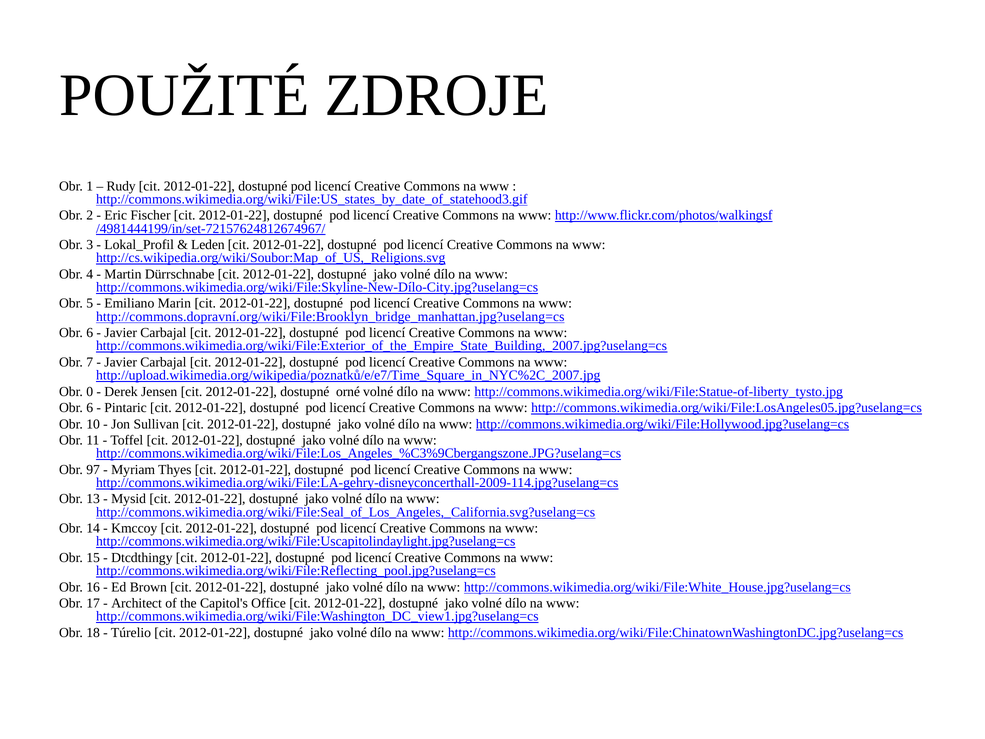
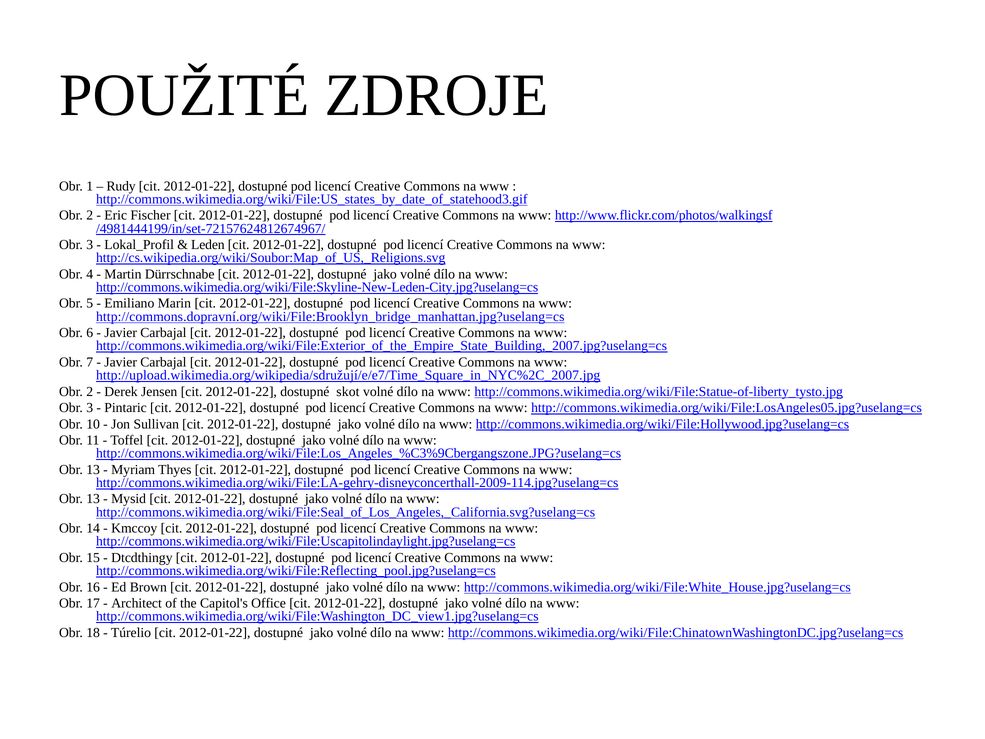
http://commons.wikimedia.org/wiki/File:Skyline-New-Dílo-City.jpg?uselang=cs: http://commons.wikimedia.org/wiki/File:Skyline-New-Dílo-City.jpg?uselang=cs -> http://commons.wikimedia.org/wiki/File:Skyline-New-Leden-City.jpg?uselang=cs (317, 287)
http://upload.wikimedia.org/wikipedia/poznatků/e/e7/Time_Square_in_NYC%2C_2007.jpg: http://upload.wikimedia.org/wikipedia/poznatků/e/e7/Time_Square_in_NYC%2C_2007.jpg -> http://upload.wikimedia.org/wikipedia/sdružují/e/e7/Time_Square_in_NYC%2C_2007.jpg (348, 375)
0: 0 -> 2 (90, 391)
orné: orné -> skot (348, 391)
6: 6 -> 3 (90, 408)
97: 97 -> 13 (93, 469)
